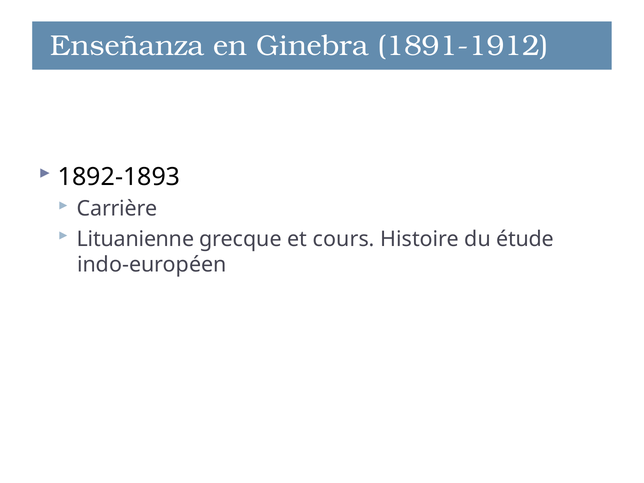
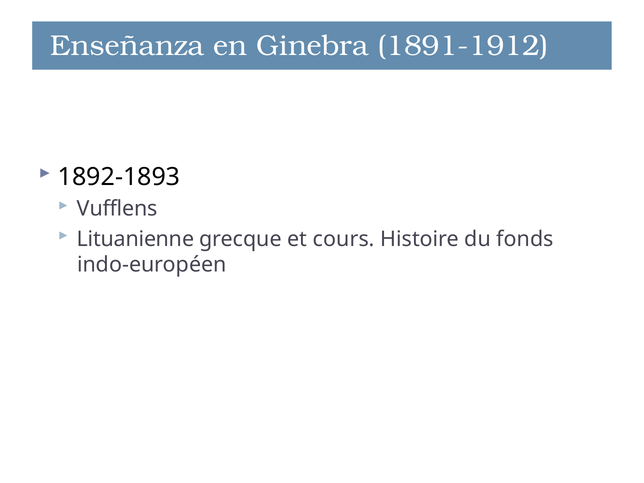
Carrière: Carrière -> Vufflens (117, 209)
étude: étude -> fonds (525, 239)
